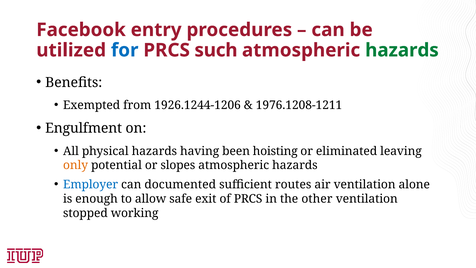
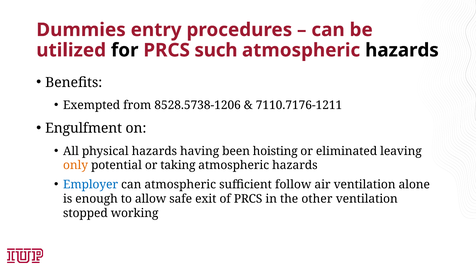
Facebook: Facebook -> Dummies (81, 30)
for colour: blue -> black (125, 50)
hazards colour: green -> black (402, 50)
1926.1244-1206: 1926.1244-1206 -> 8528.5738-1206 (198, 105)
1976.1208-1211: 1976.1208-1211 -> 7110.7176-1211 (299, 105)
slopes: slopes -> taking (178, 165)
can documented: documented -> atmospheric (180, 184)
routes: routes -> follow (293, 184)
